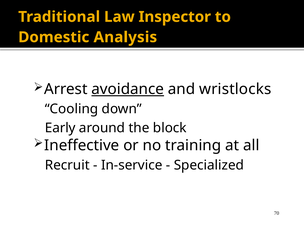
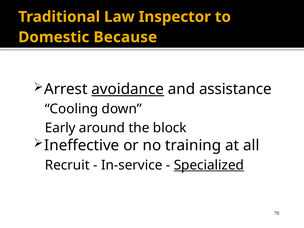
Analysis: Analysis -> Because (125, 37)
wristlocks: wristlocks -> assistance (235, 89)
Specialized underline: none -> present (209, 165)
